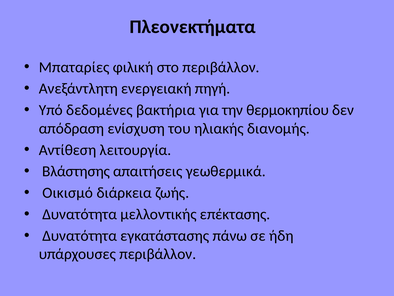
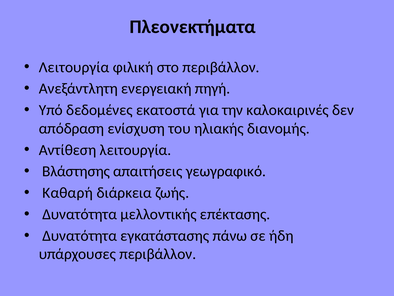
Μπαταρίες: Μπαταρίες -> Λειτουργία (74, 67)
βακτήρια: βακτήρια -> εκατοστά (166, 110)
θερμοκηπίου: θερμοκηπίου -> καλοκαιρινές (288, 110)
γεωθερμικά: γεωθερμικά -> γεωγραφικό (226, 171)
Οικισμό: Οικισμό -> Καθαρή (68, 193)
